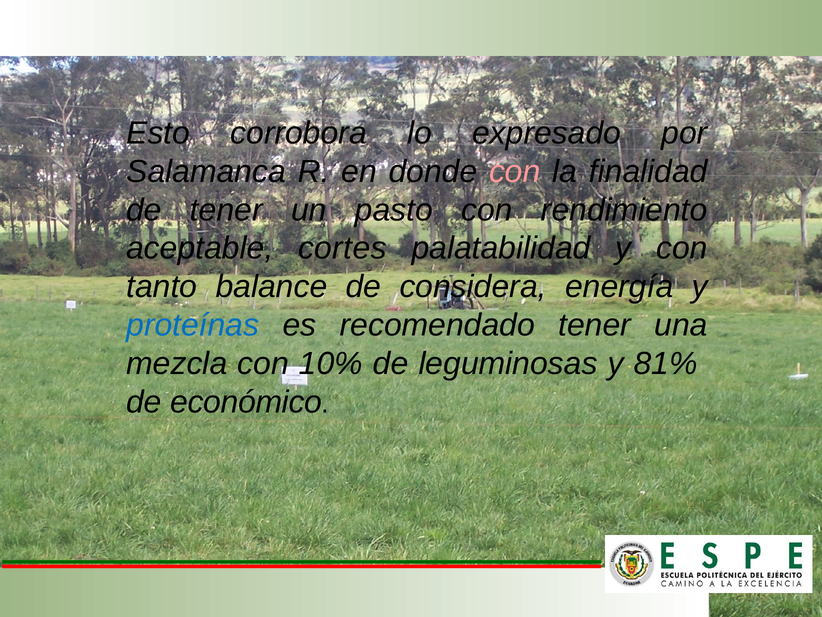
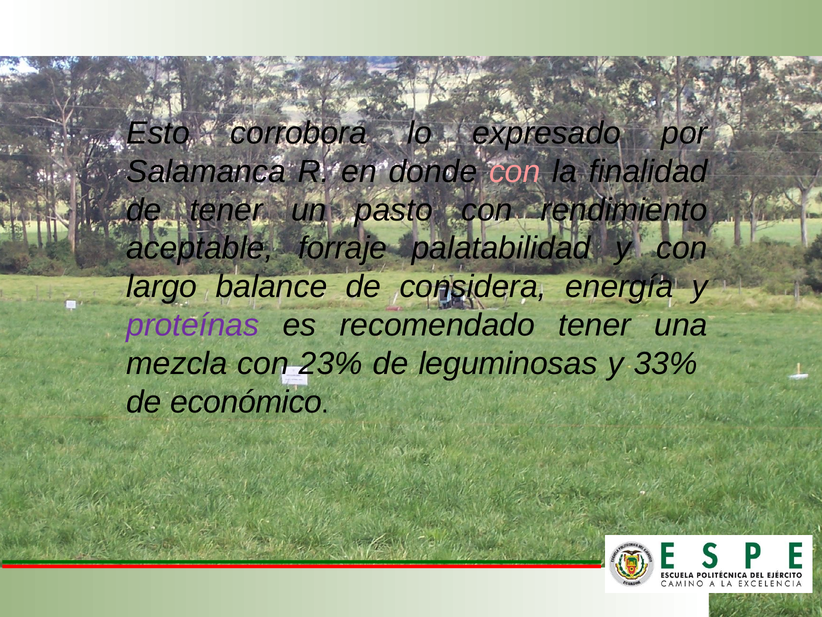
cortes: cortes -> forraje (343, 248)
tanto: tanto -> largo (162, 287)
proteínas colour: blue -> purple (193, 325)
10%: 10% -> 23% (331, 363)
81%: 81% -> 33% (666, 363)
